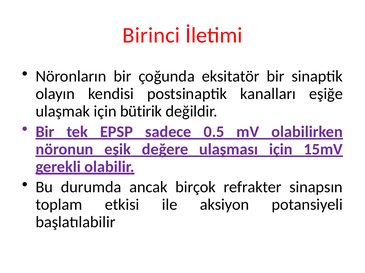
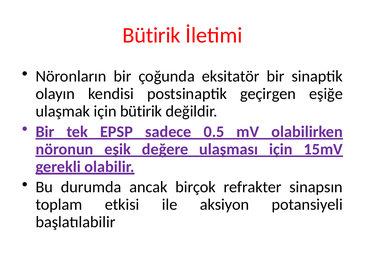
Birinci: Birinci -> Bütirik (151, 35)
kanalları: kanalları -> geçirgen (268, 94)
